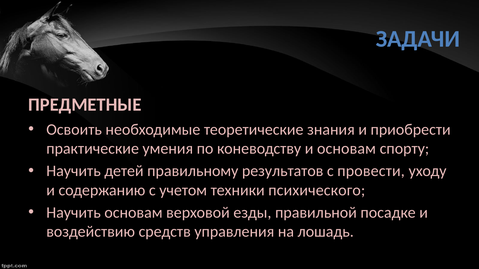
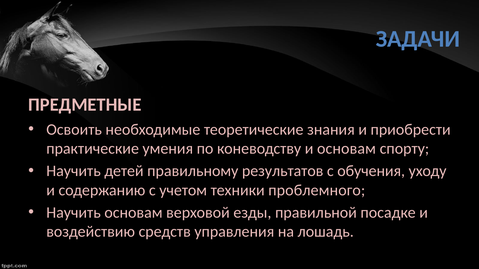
провести: провести -> обучения (371, 171)
психического: психического -> проблемного (317, 190)
